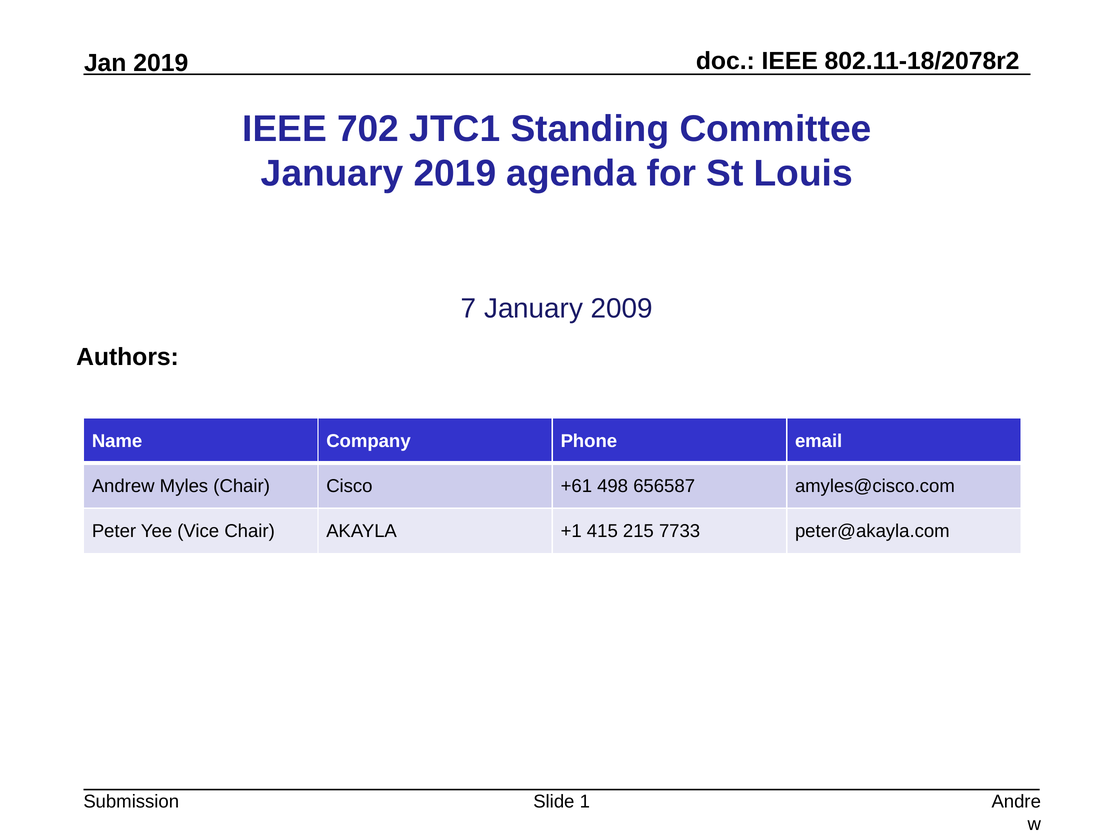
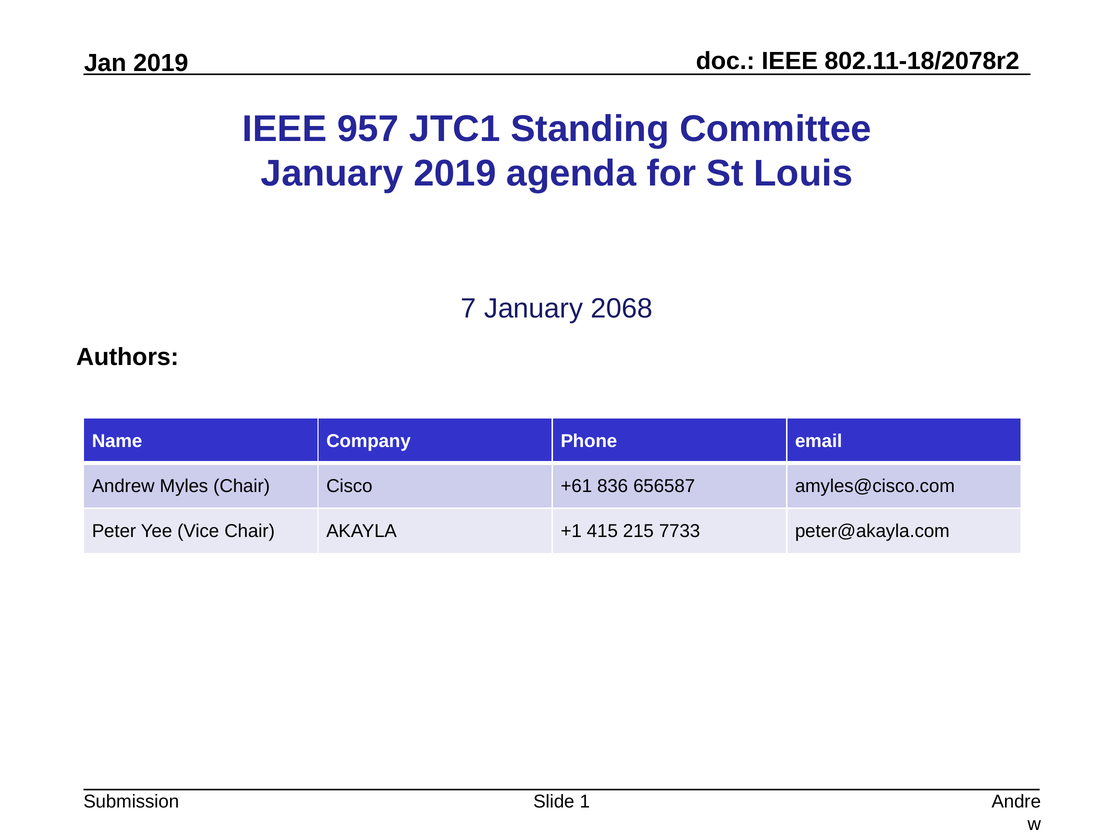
702: 702 -> 957 (368, 129)
2009: 2009 -> 2068 (622, 308)
498: 498 -> 836 (613, 486)
